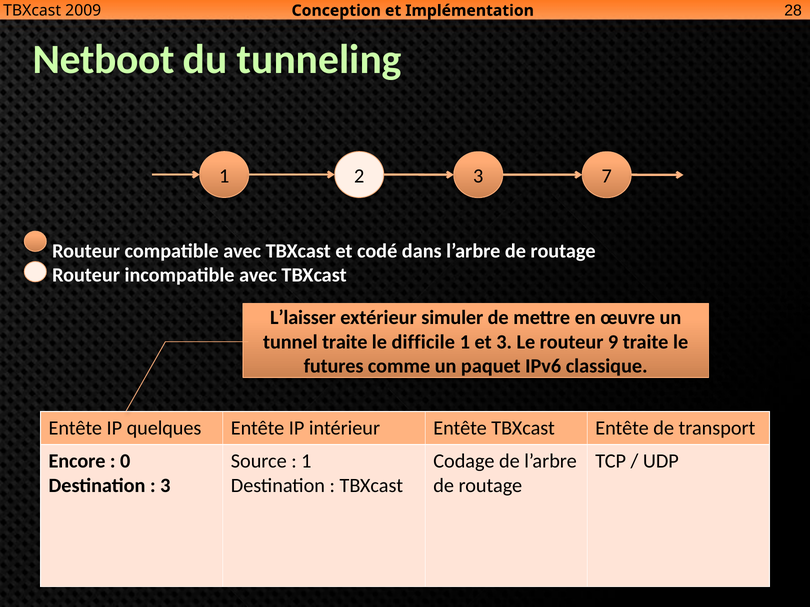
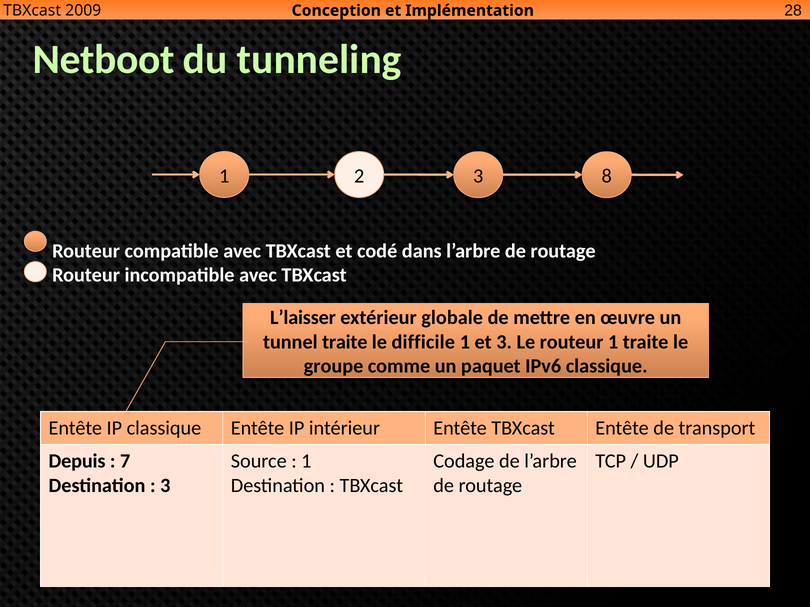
7: 7 -> 8 (607, 176)
simuler: simuler -> globale (452, 318)
routeur 9: 9 -> 1 (613, 342)
futures: futures -> groupe (334, 367)
IP quelques: quelques -> classique (164, 428)
Encore: Encore -> Depuis (77, 461)
0: 0 -> 7 (125, 461)
